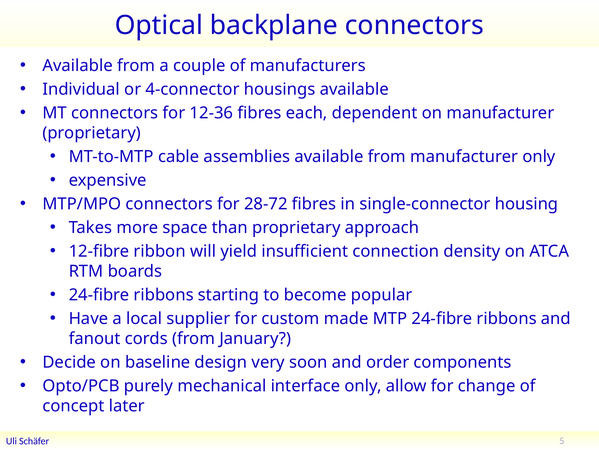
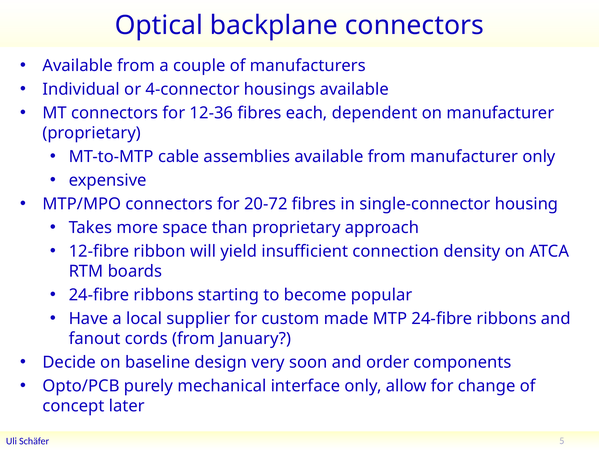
28-72: 28-72 -> 20-72 (266, 204)
